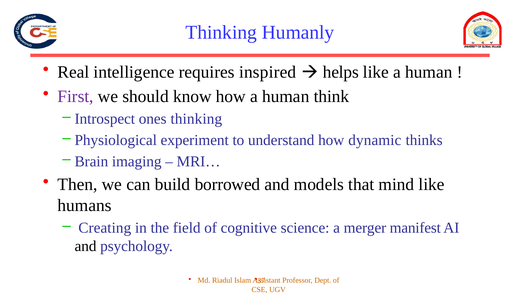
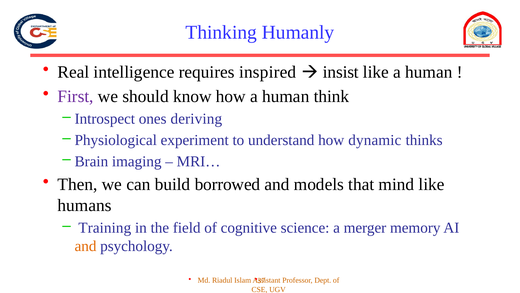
helps: helps -> insist (341, 72)
ones thinking: thinking -> deriving (196, 119)
Creating: Creating -> Training (105, 227)
manifest: manifest -> memory (415, 227)
and colour: black -> orange (86, 246)
